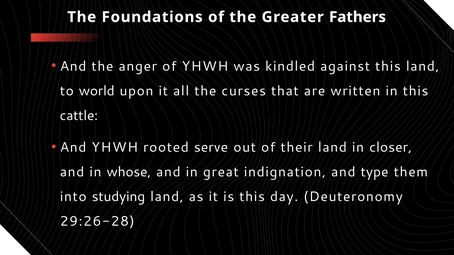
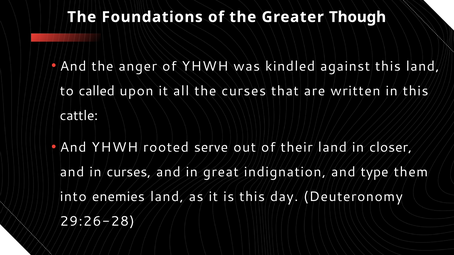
Fathers: Fathers -> Though (358, 17)
world: world -> called (97, 91)
in whose: whose -> curses (129, 172)
studying: studying -> enemies (118, 197)
